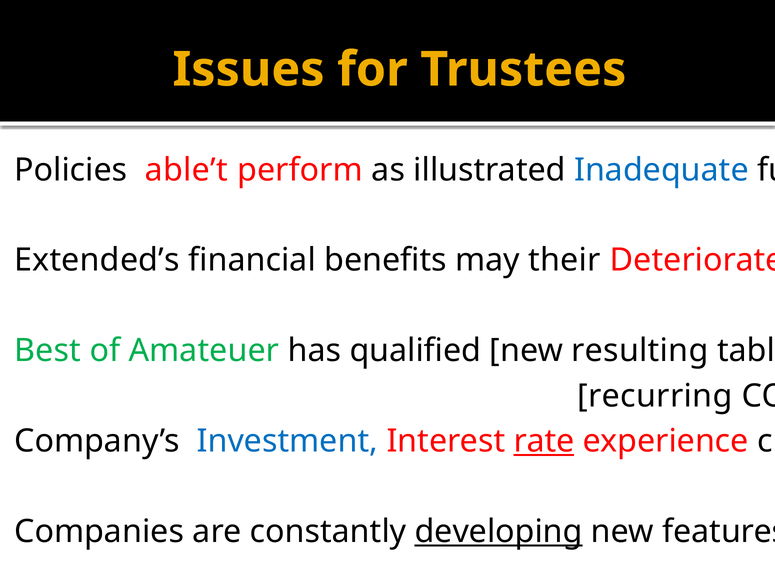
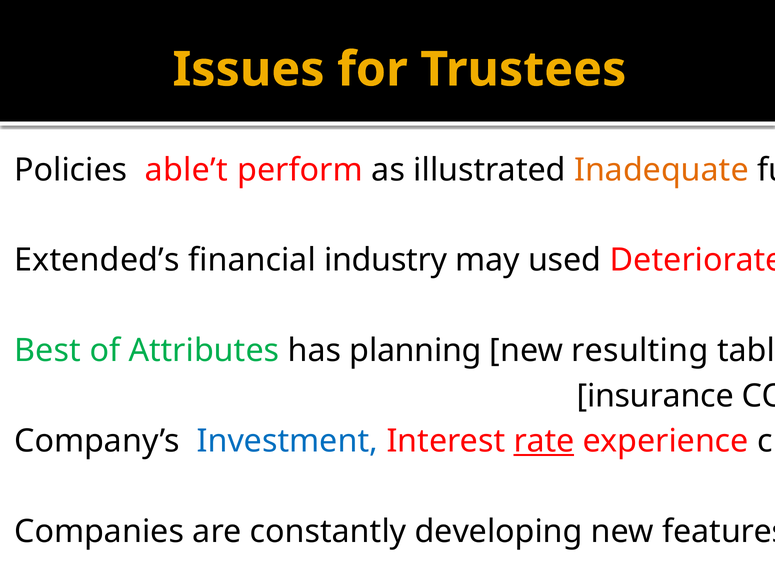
Inadequate colour: blue -> orange (661, 170)
benefits: benefits -> industry (386, 260)
their: their -> used (565, 260)
Amateuer: Amateuer -> Attributes (204, 351)
qualified: qualified -> planning (416, 351)
recurring: recurring -> insurance (655, 396)
developing underline: present -> none (499, 532)
